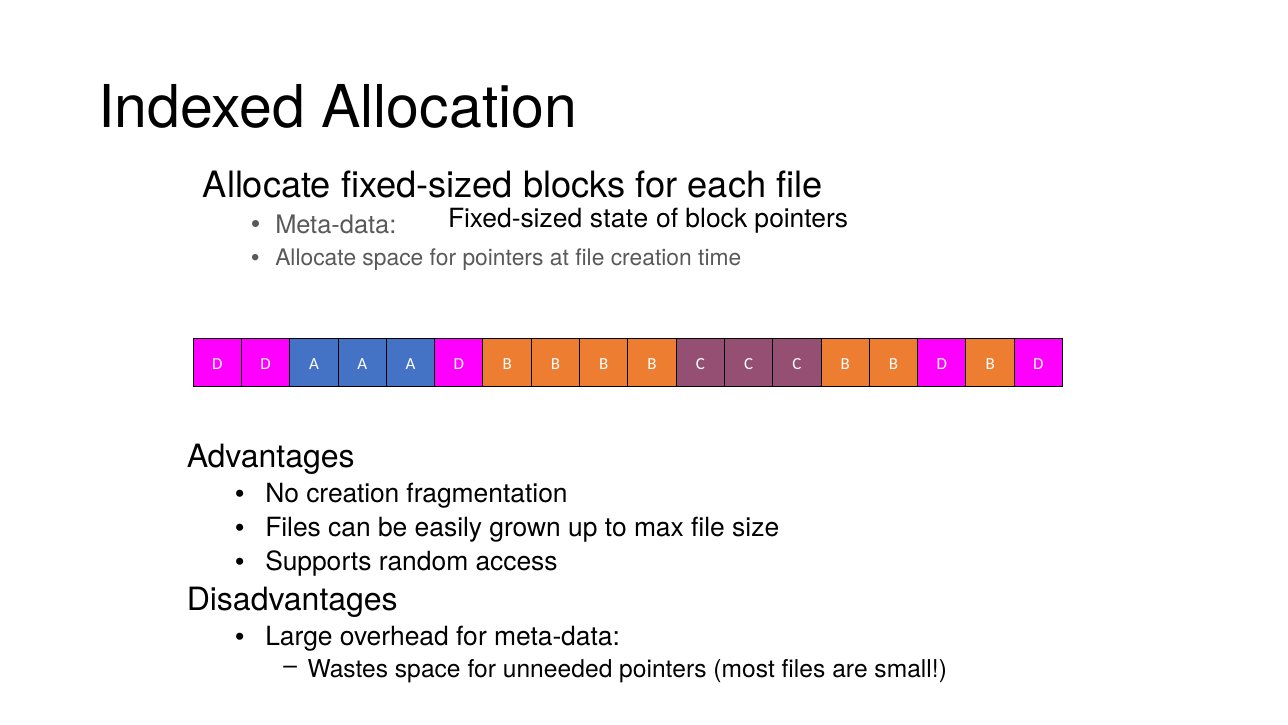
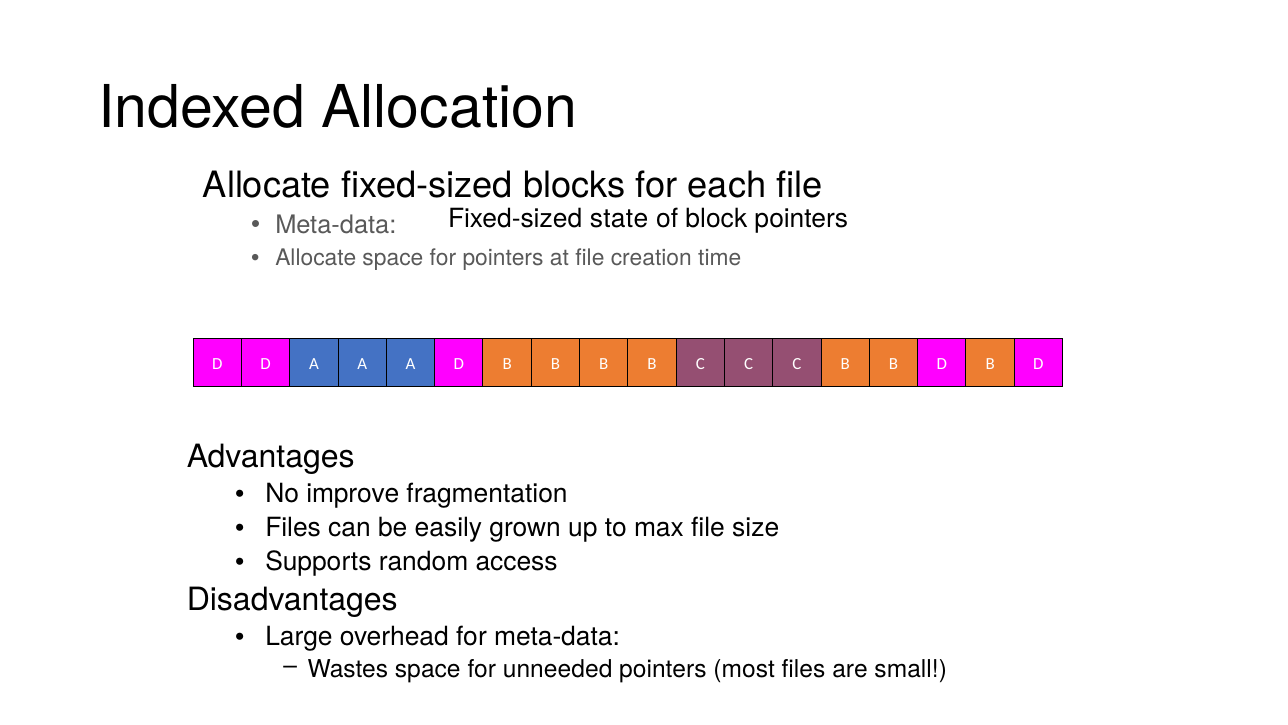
No creation: creation -> improve (353, 494)
